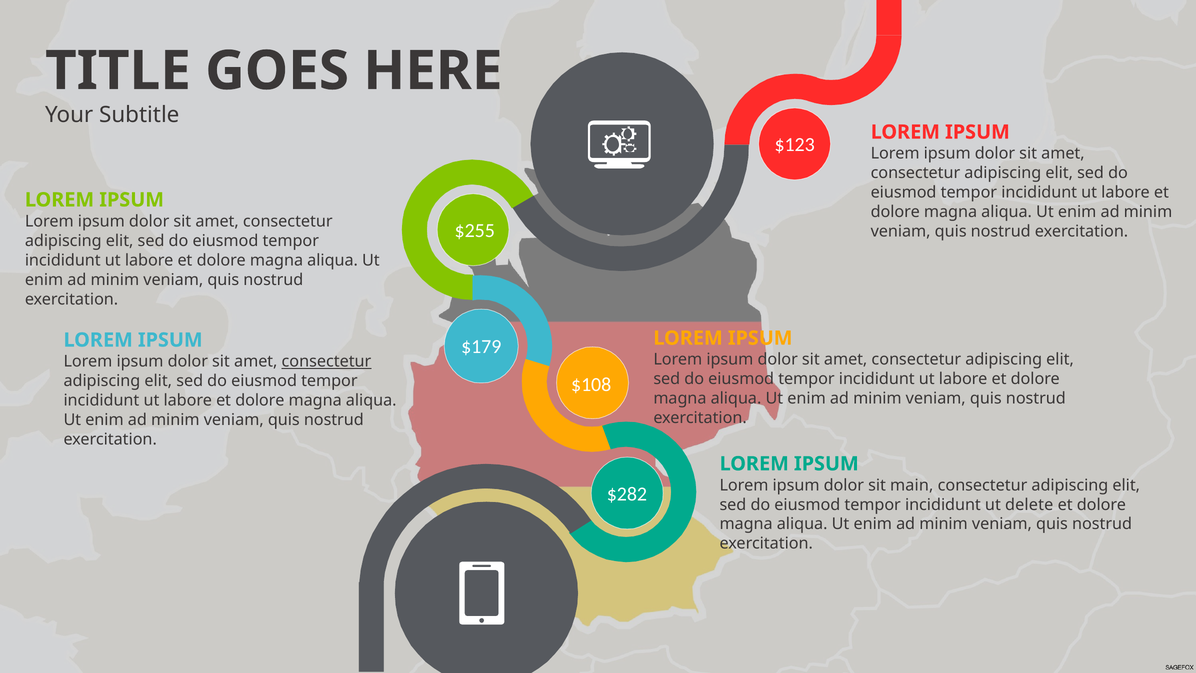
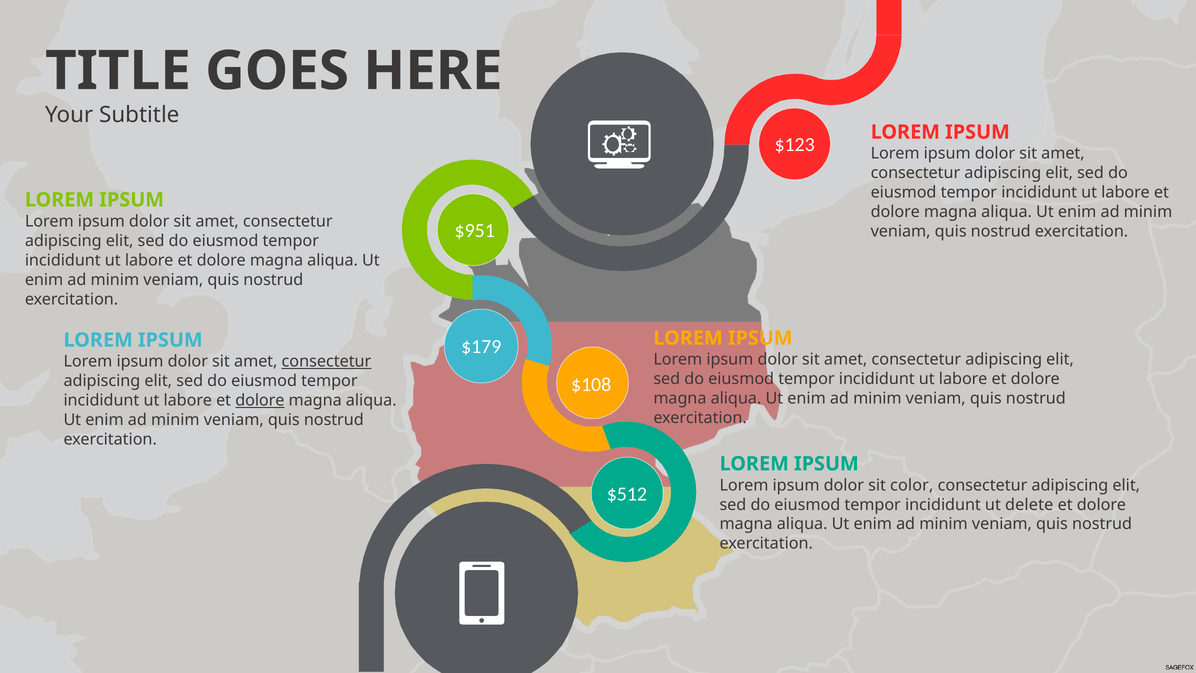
$255: $255 -> $951 (475, 231)
dolore underline: none -> present (260, 400)
main: main -> color (912, 485)
$282: $282 -> $512 (627, 494)
